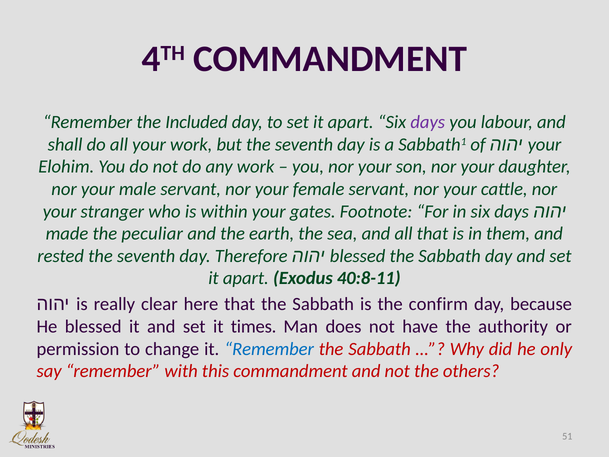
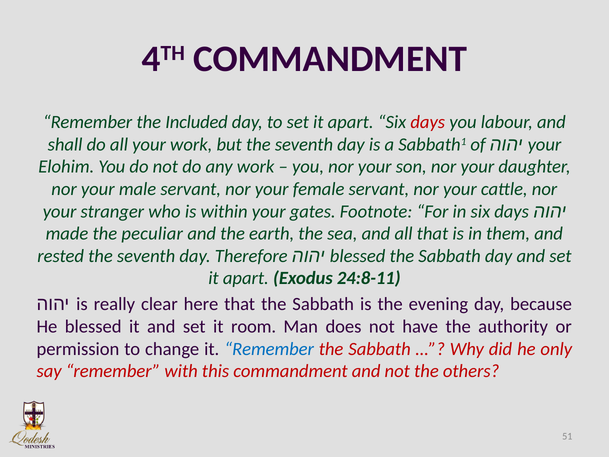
days colour: purple -> red (428, 122)
40:8-11: 40:8-11 -> 24:8-11 (369, 278)
confirm: confirm -> evening (438, 304)
times: times -> room (254, 326)
